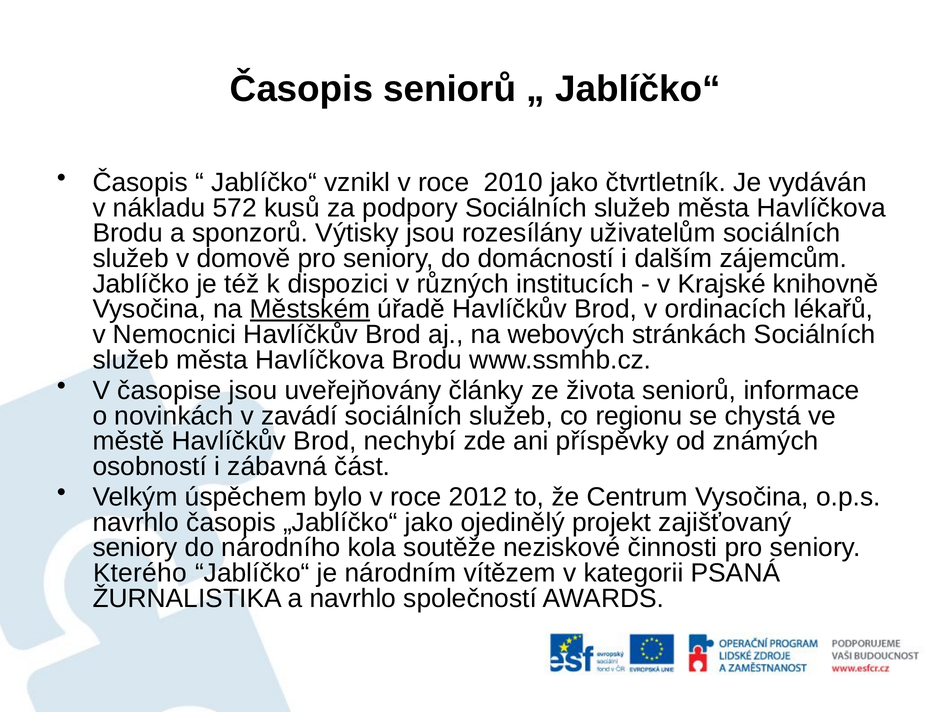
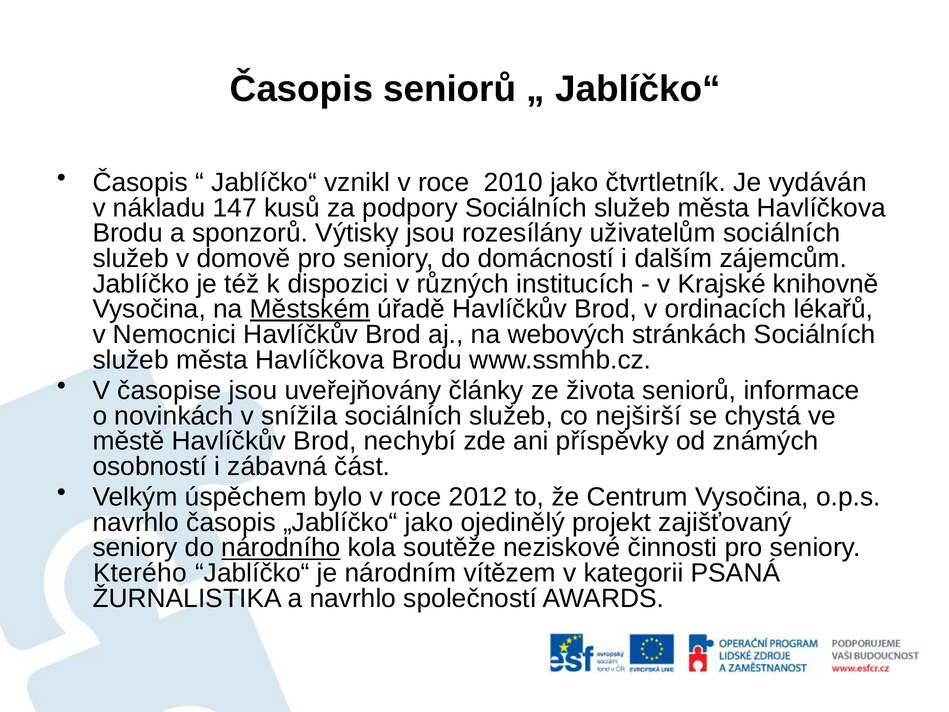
572: 572 -> 147 (235, 208)
zavádí: zavádí -> snížila (299, 416)
regionu: regionu -> nejširší (639, 416)
národního underline: none -> present (281, 548)
